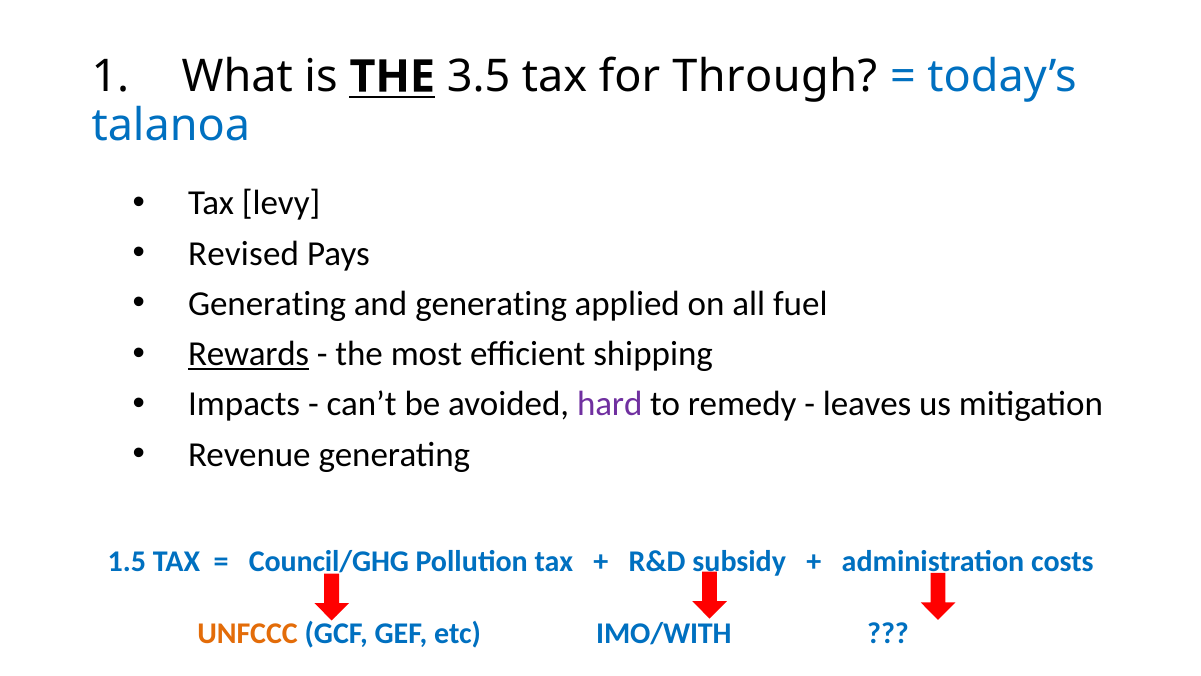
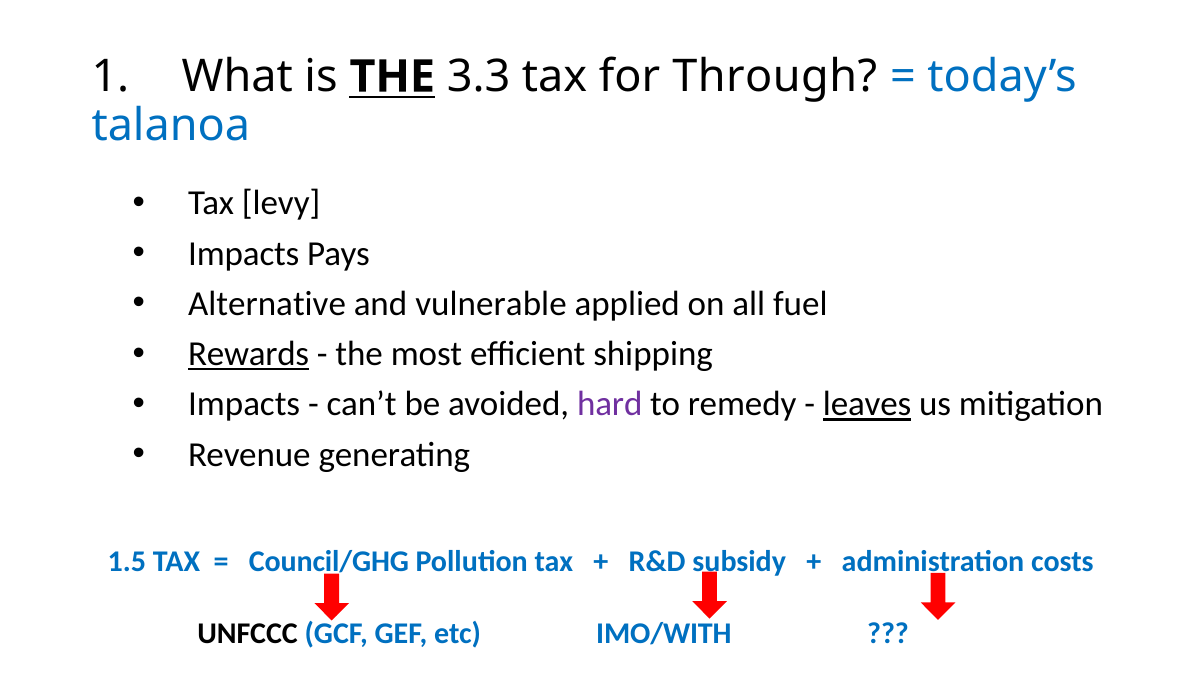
3.5: 3.5 -> 3.3 (479, 77)
Revised: Revised -> Impacts (244, 253)
Generating: Generating -> Alternative (267, 304)
and generating: generating -> vulnerable (491, 304)
leaves underline: none -> present (867, 404)
UNFCCC colour: orange -> black (248, 633)
